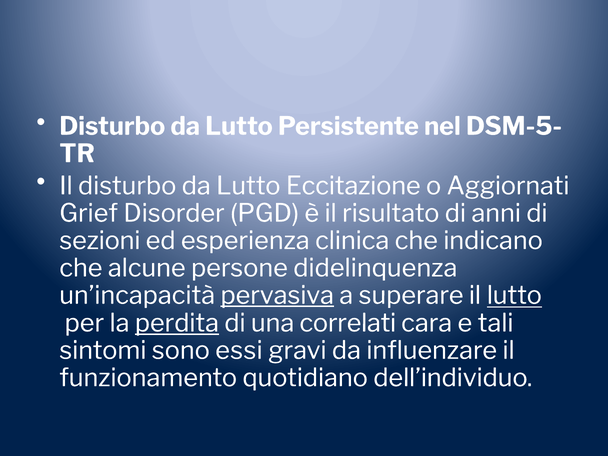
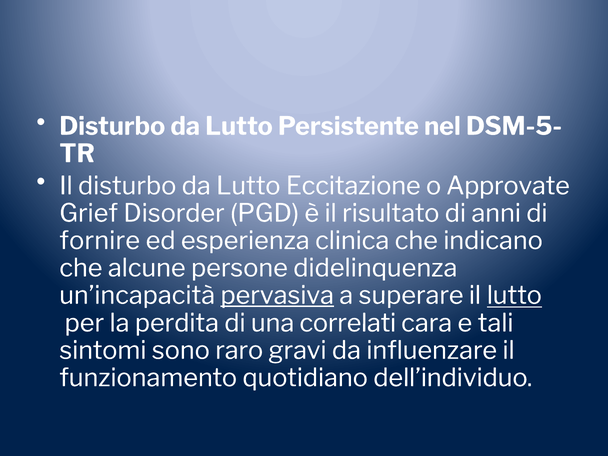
Aggiornati: Aggiornati -> Approvate (508, 186)
sezioni: sezioni -> fornire (100, 241)
perdita underline: present -> none (177, 323)
essi: essi -> raro (239, 351)
